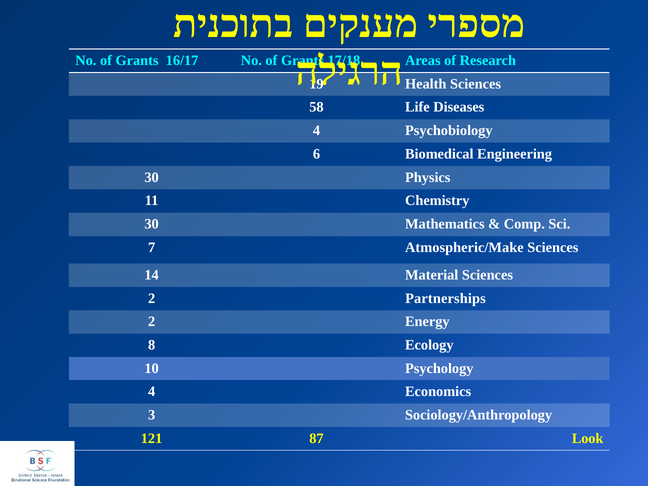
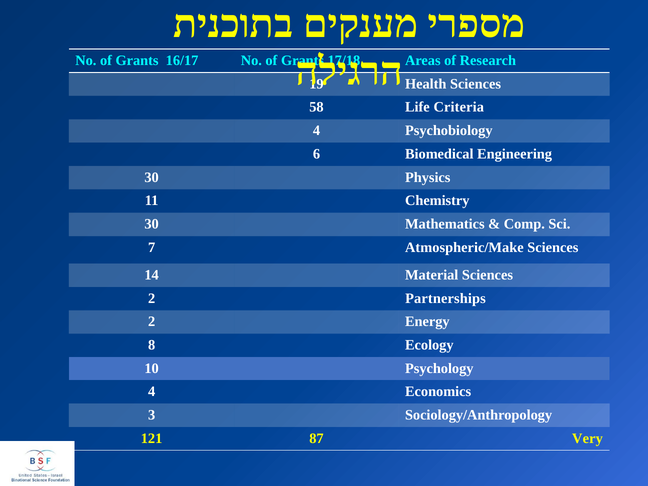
Diseases: Diseases -> Criteria (459, 107)
Look: Look -> Very (588, 438)
